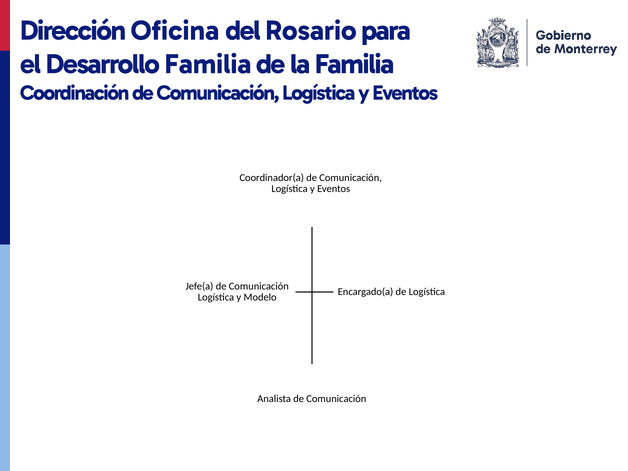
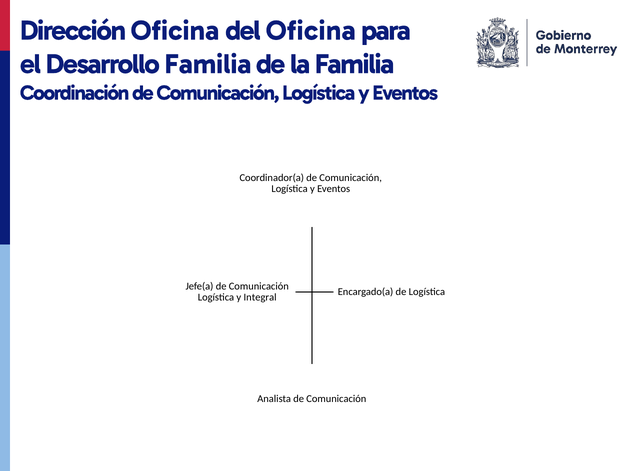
del Rosario: Rosario -> Oficina (311, 30)
Modelo: Modelo -> Integral (260, 297)
